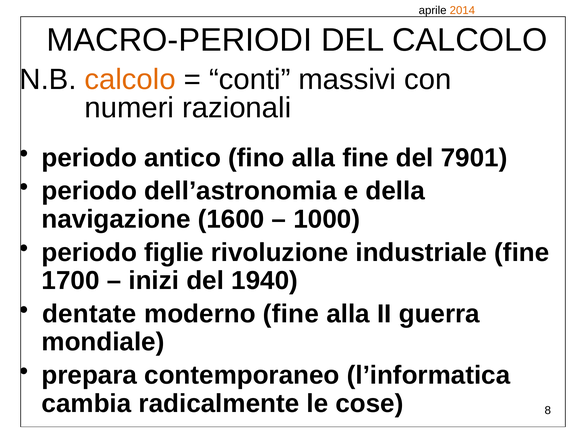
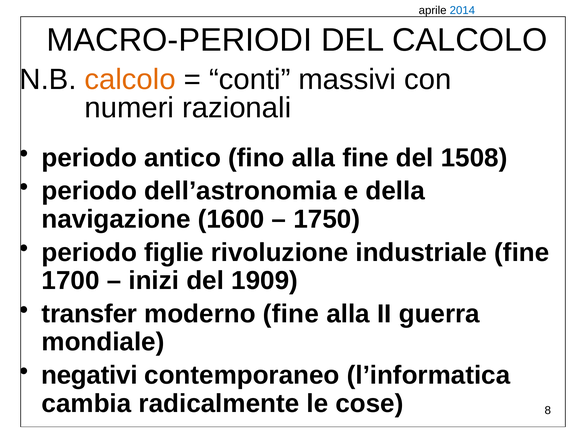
2014 colour: orange -> blue (462, 11)
7901: 7901 -> 1508 (474, 158)
1000: 1000 -> 1750 (327, 219)
1940: 1940 -> 1909 (265, 281)
dentate: dentate -> transfer (89, 314)
prepara: prepara -> negativi (89, 376)
